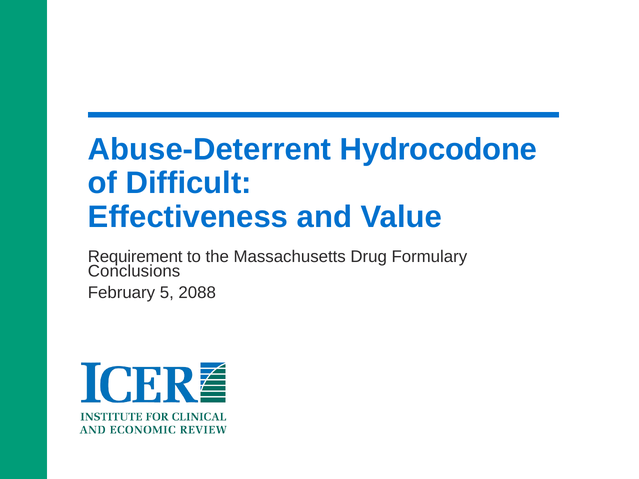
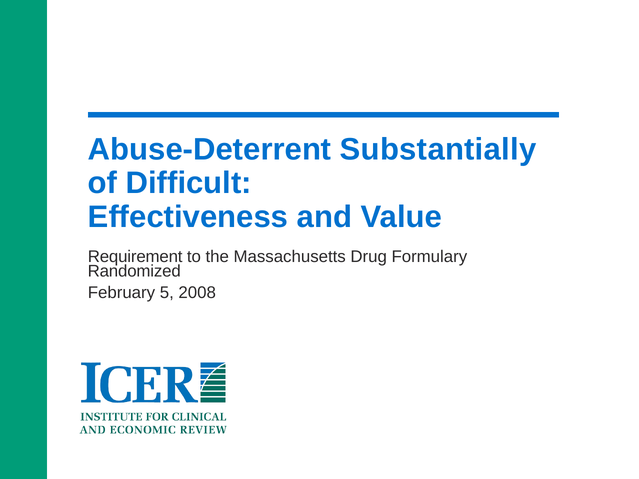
Hydrocodone: Hydrocodone -> Substantially (438, 150)
Conclusions: Conclusions -> Randomized (134, 271)
2088: 2088 -> 2008 (197, 293)
